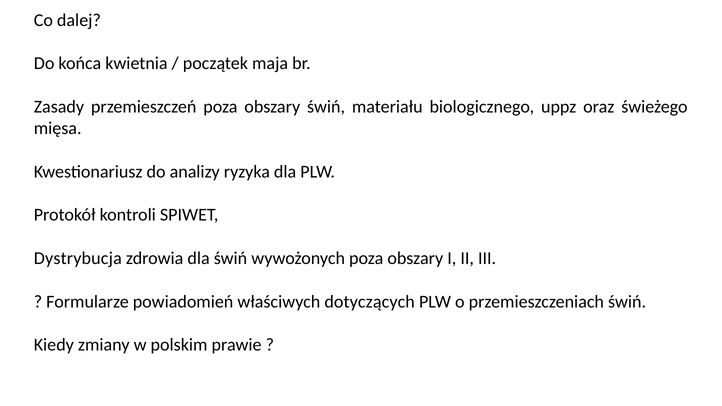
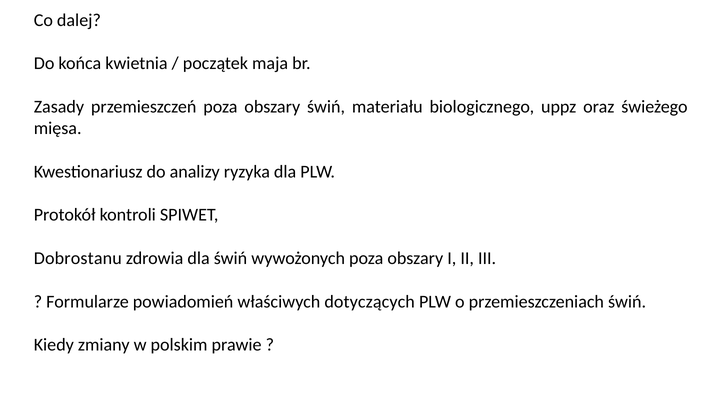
Dystrybucja: Dystrybucja -> Dobrostanu (78, 258)
